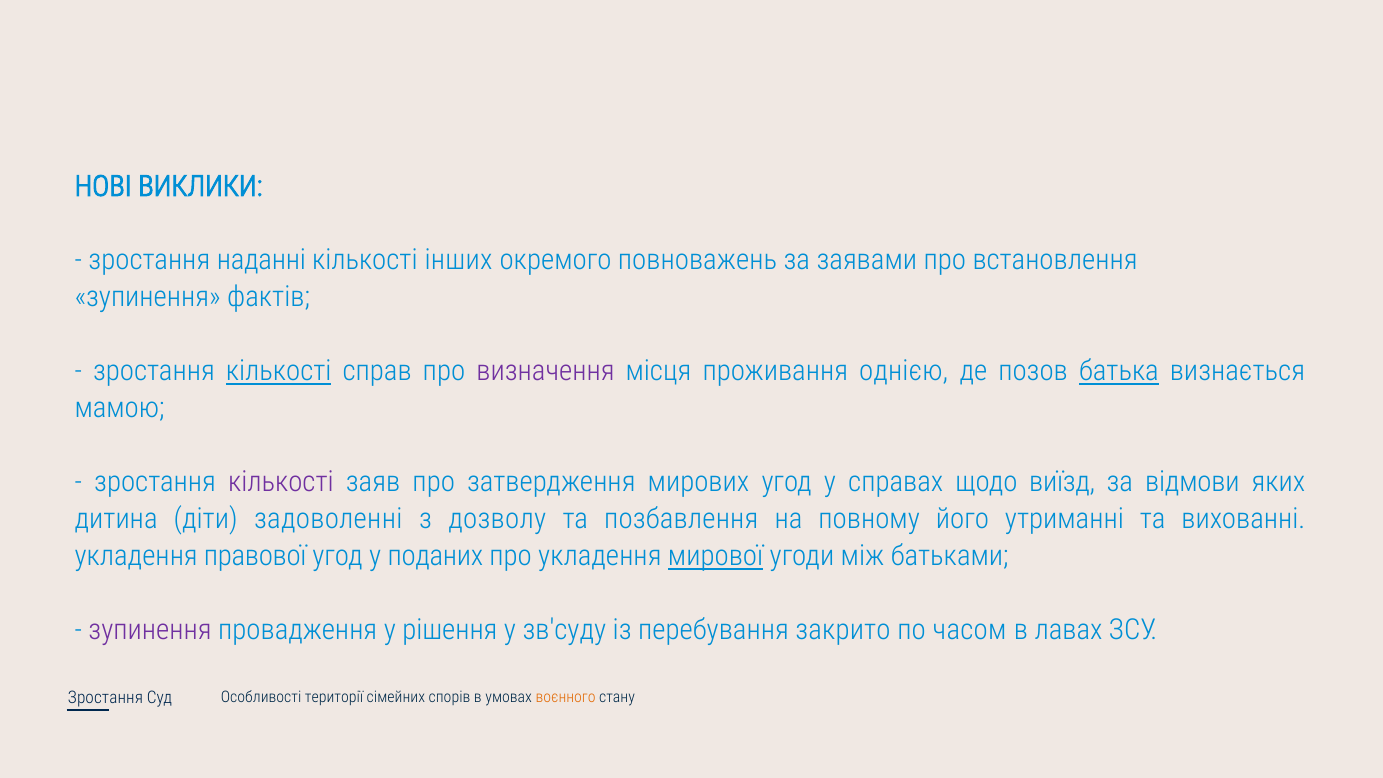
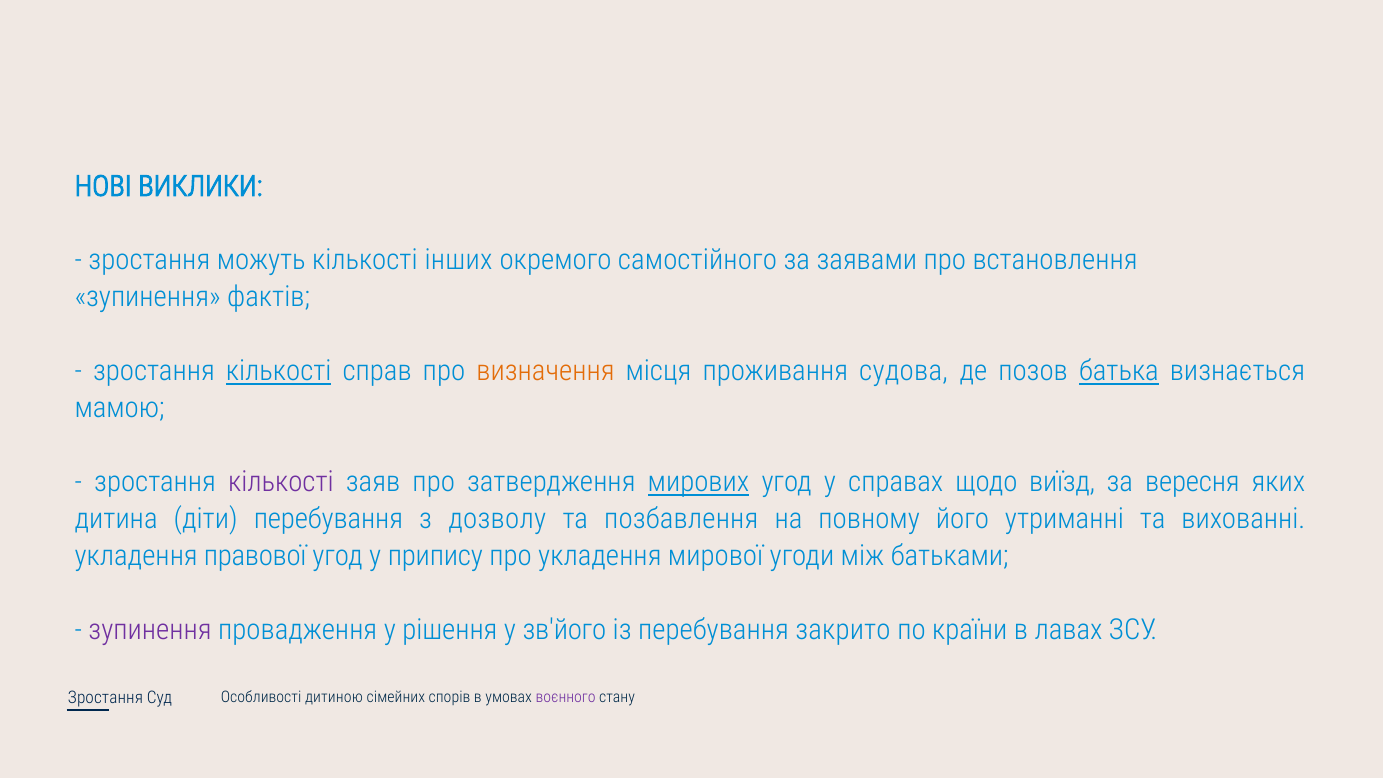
наданні: наданні -> можуть (261, 260)
повноважень: повноважень -> самостійного (697, 260)
визначення colour: purple -> orange (545, 371)
однією: однією -> судова (904, 371)
мирових underline: none -> present (698, 482)
відмови: відмови -> вересня (1192, 482)
діти задоволенні: задоволенні -> перебування (328, 519)
поданих: поданих -> припису (435, 556)
мирової underline: present -> none (716, 556)
зв'суду: зв'суду -> зв'його (564, 630)
часом: часом -> країни (970, 630)
території: території -> дитиною (334, 697)
воєнного colour: orange -> purple (566, 697)
